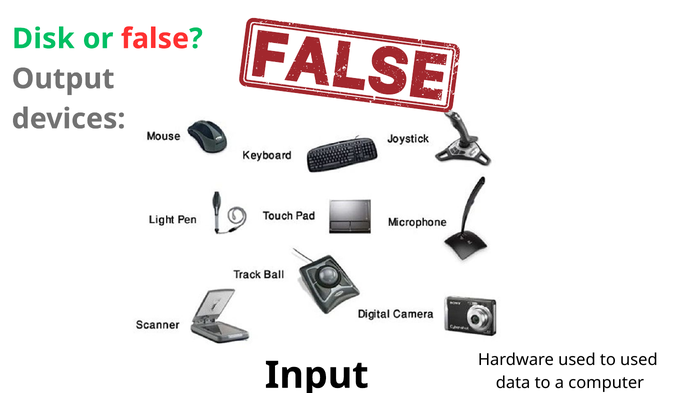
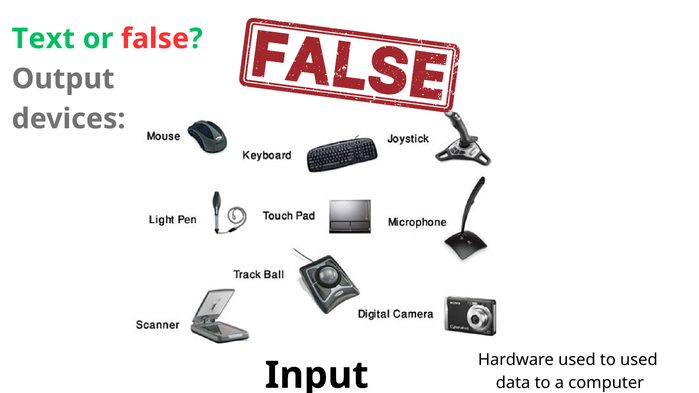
Disk: Disk -> Text (43, 39)
